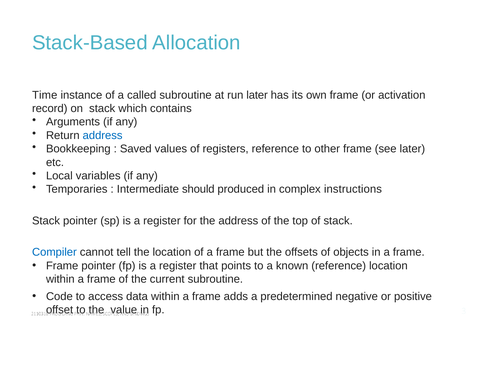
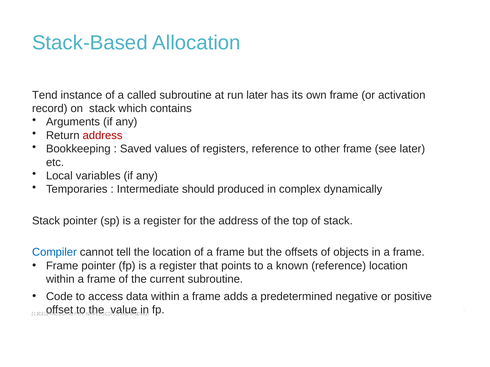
Time: Time -> Tend (45, 95)
address colour: blue -> red (103, 136)
instructions: instructions -> dynamically (353, 189)
